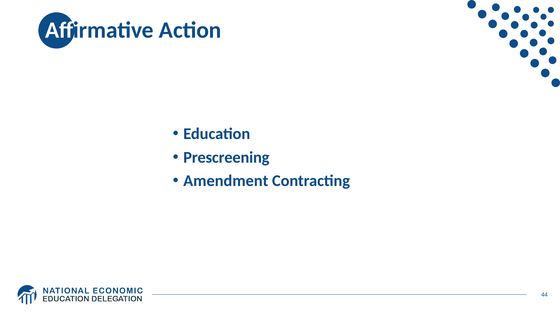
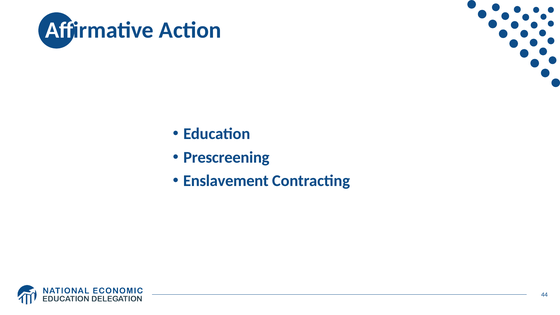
Amendment: Amendment -> Enslavement (226, 181)
